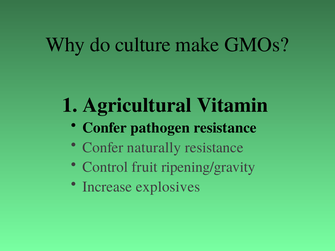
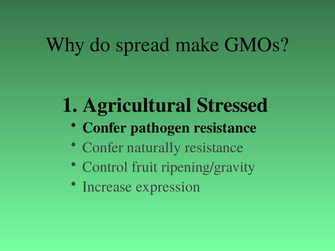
culture: culture -> spread (143, 45)
Vitamin: Vitamin -> Stressed (232, 105)
explosives: explosives -> expression (168, 187)
